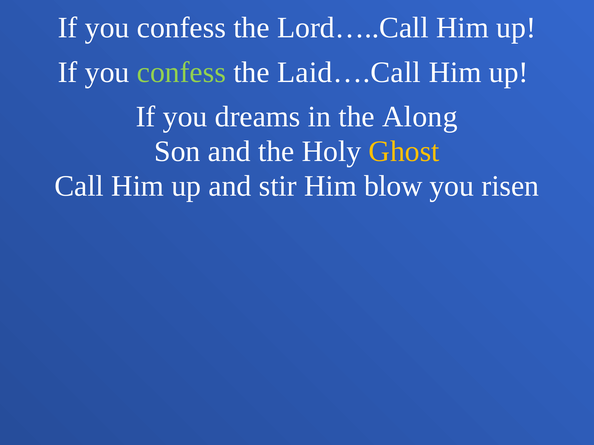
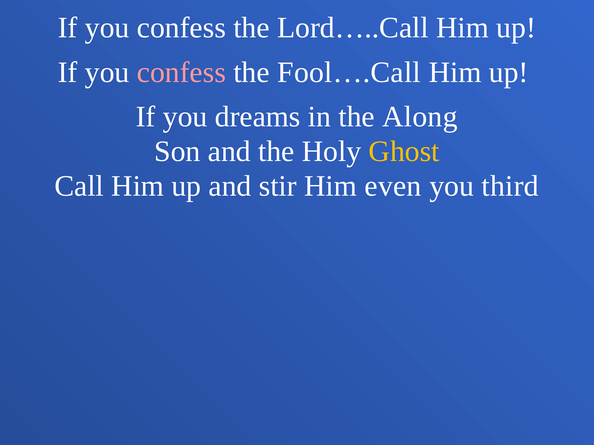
confess colour: light green -> pink (181, 72)
Laid….Call: Laid….Call -> Fool….Call (349, 72)
blow: blow -> even (393, 186)
risen: risen -> third (510, 186)
